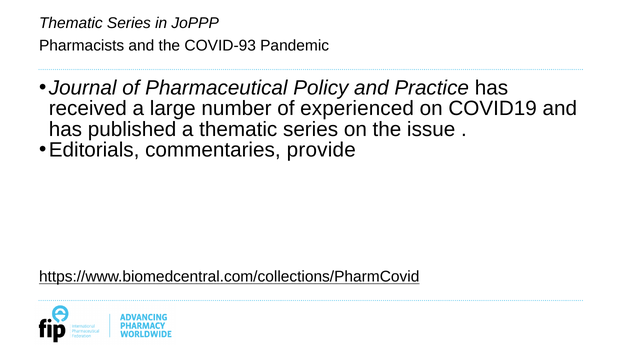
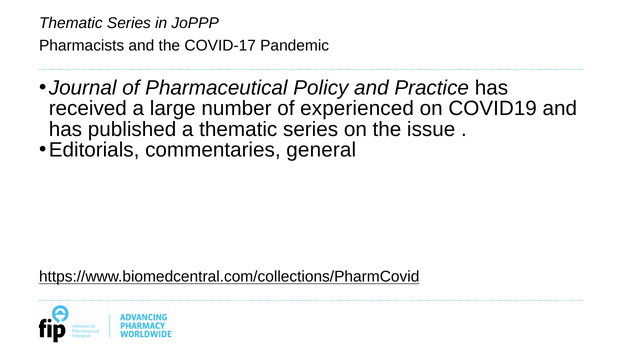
COVID-93: COVID-93 -> COVID-17 (220, 46)
provide: provide -> general (321, 150)
